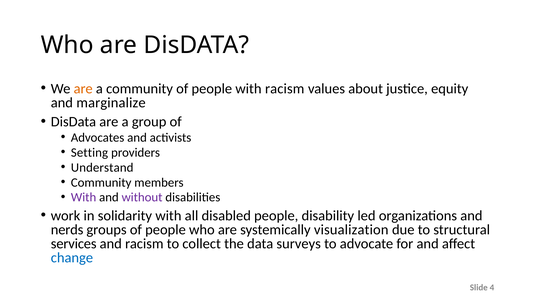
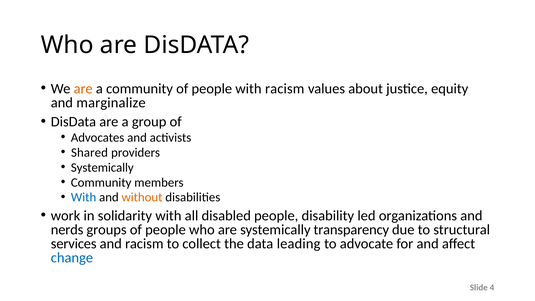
Setting: Setting -> Shared (89, 153)
Understand: Understand -> Systemically (102, 167)
With colour: purple -> blue (84, 197)
without colour: purple -> orange (142, 197)
visualization: visualization -> transparency (351, 230)
surveys: surveys -> leading (299, 244)
